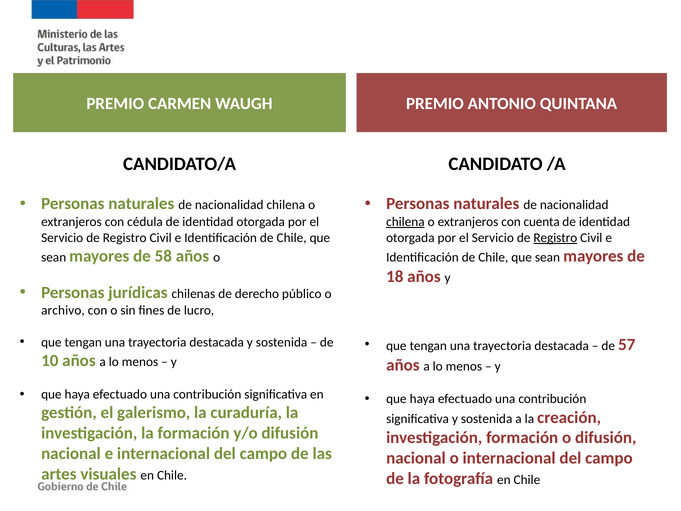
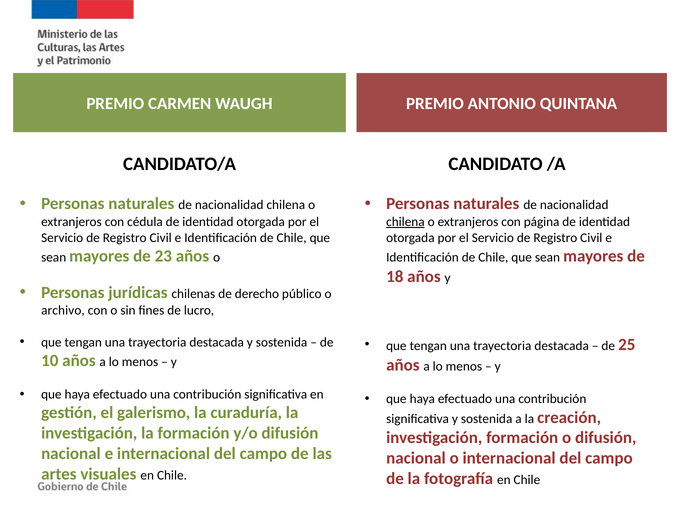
cuenta: cuenta -> página (542, 222)
Registro underline: present -> none (555, 238)
58: 58 -> 23 (163, 256)
57: 57 -> 25 (627, 345)
